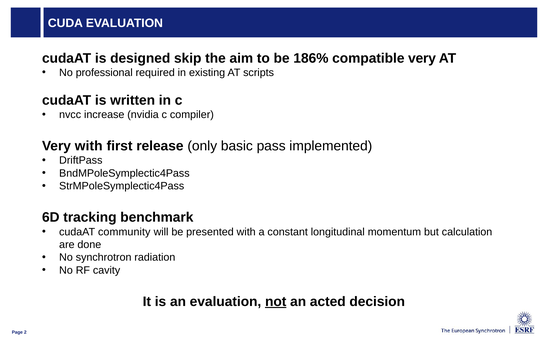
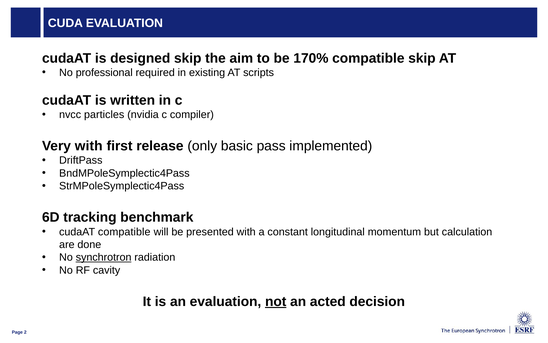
186%: 186% -> 170% (311, 58)
compatible very: very -> skip (422, 58)
increase: increase -> particles (104, 115)
cudaAT community: community -> compatible (124, 231)
synchrotron underline: none -> present (104, 257)
